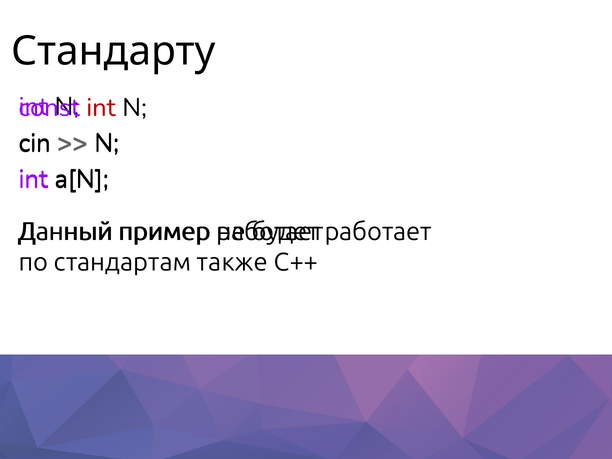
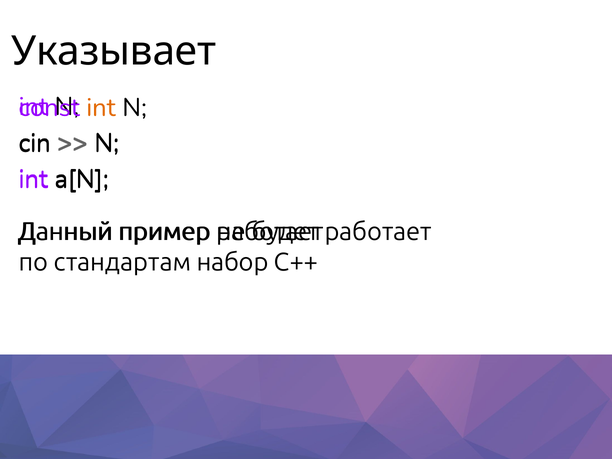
Стандарту: Стандарту -> Указывает (114, 51)
int colour: red -> orange (101, 108)
также: также -> набор (233, 263)
